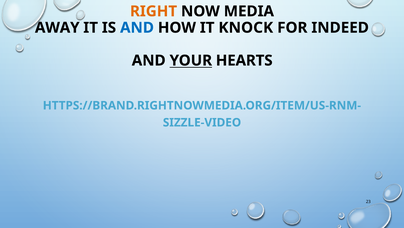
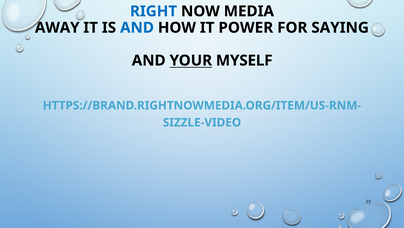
RIGHT colour: orange -> blue (154, 11)
KNOCK: KNOCK -> POWER (246, 28)
INDEED: INDEED -> SAYING (340, 28)
HEARTS: HEARTS -> MYSELF (244, 60)
